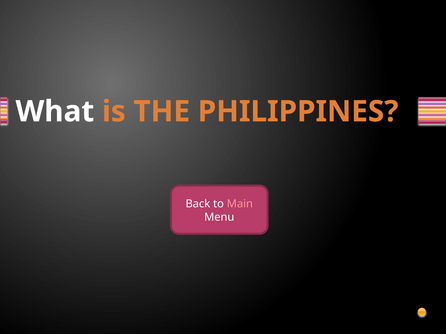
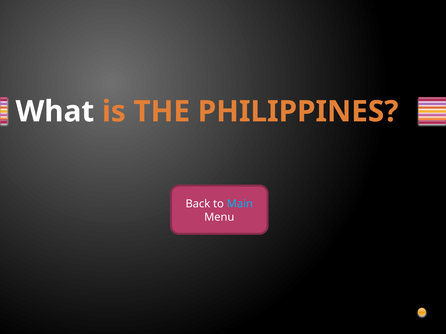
Main colour: pink -> light blue (240, 204)
